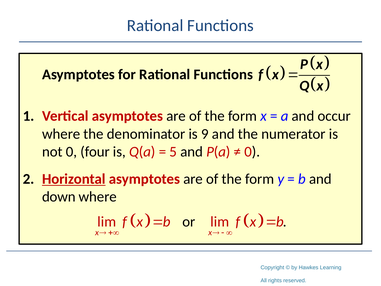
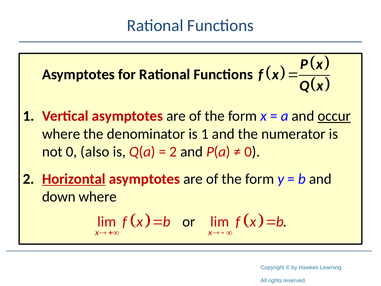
occur underline: none -> present (334, 116)
is 9: 9 -> 1 (205, 134)
four: four -> also (95, 152)
5: 5 -> 2 (173, 152)
